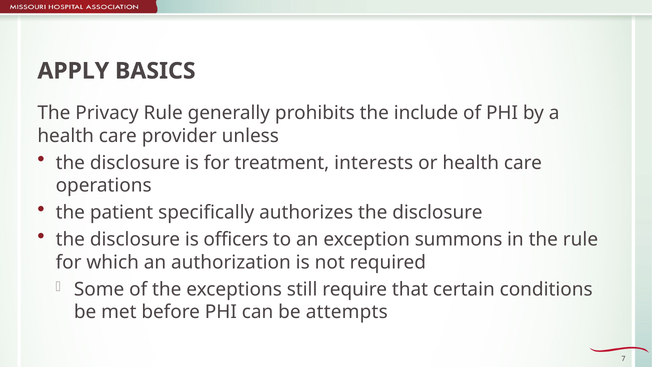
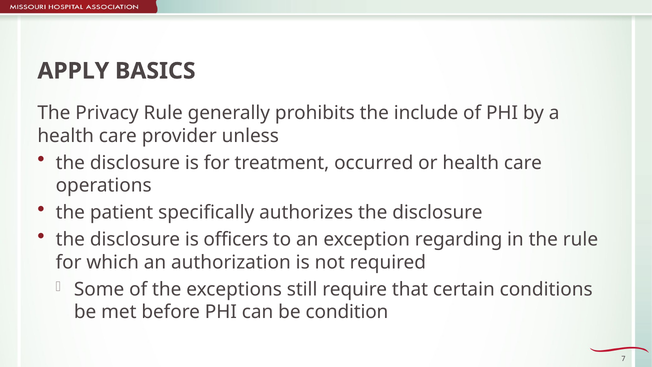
interests: interests -> occurred (374, 163)
summons: summons -> regarding (459, 239)
attempts: attempts -> condition (347, 312)
